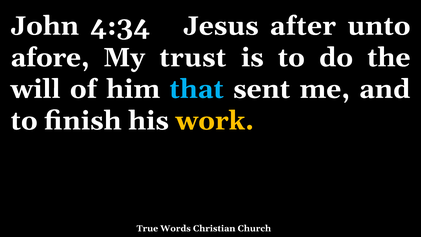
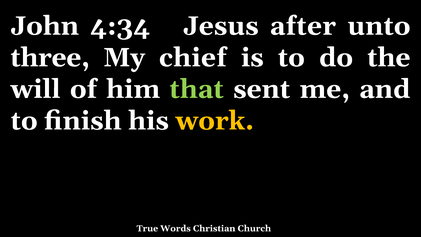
afore: afore -> three (50, 58)
trust: trust -> chief (193, 58)
that colour: light blue -> light green (197, 89)
